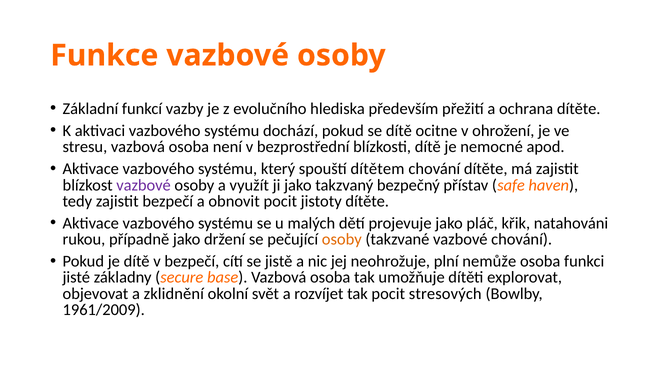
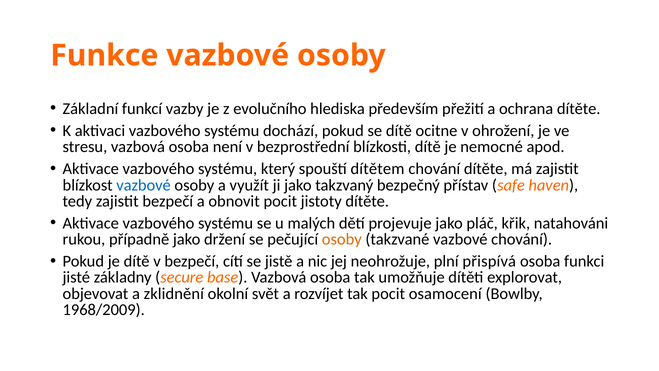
vazbové colour: purple -> blue (144, 185)
nemůže: nemůže -> přispívá (489, 261)
stresových: stresových -> osamocení (445, 293)
1961/2009: 1961/2009 -> 1968/2009 (104, 309)
